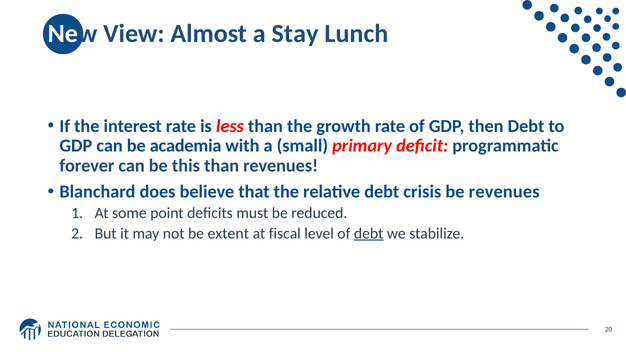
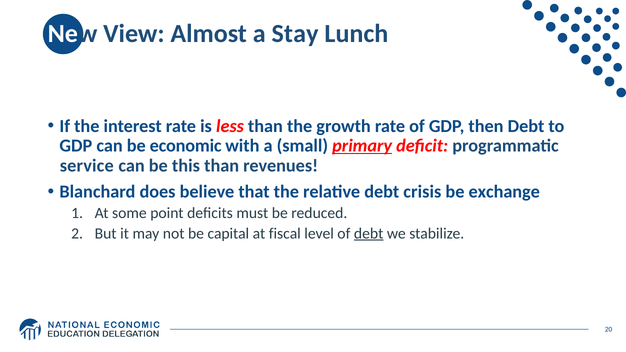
academia: academia -> economic (186, 146)
primary underline: none -> present (362, 146)
forever: forever -> service (87, 166)
be revenues: revenues -> exchange (504, 192)
extent: extent -> capital (228, 234)
